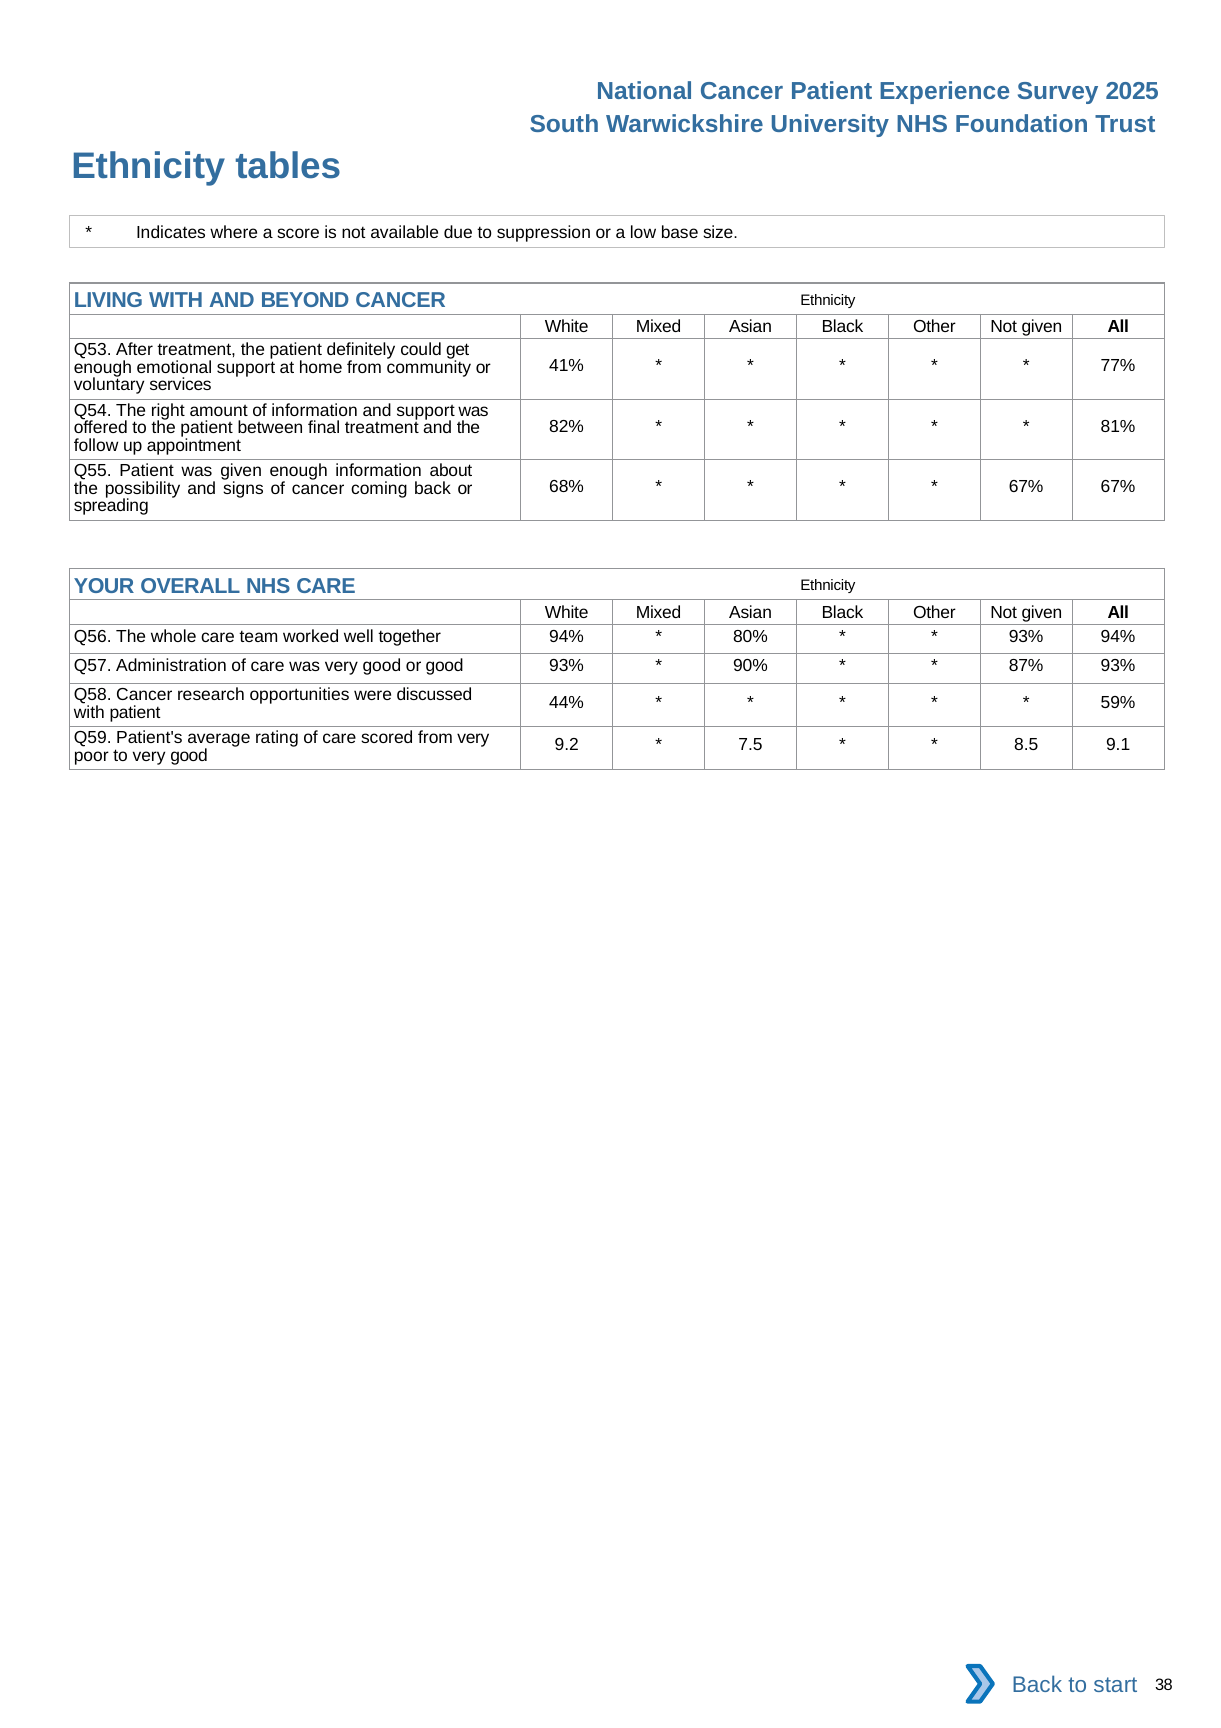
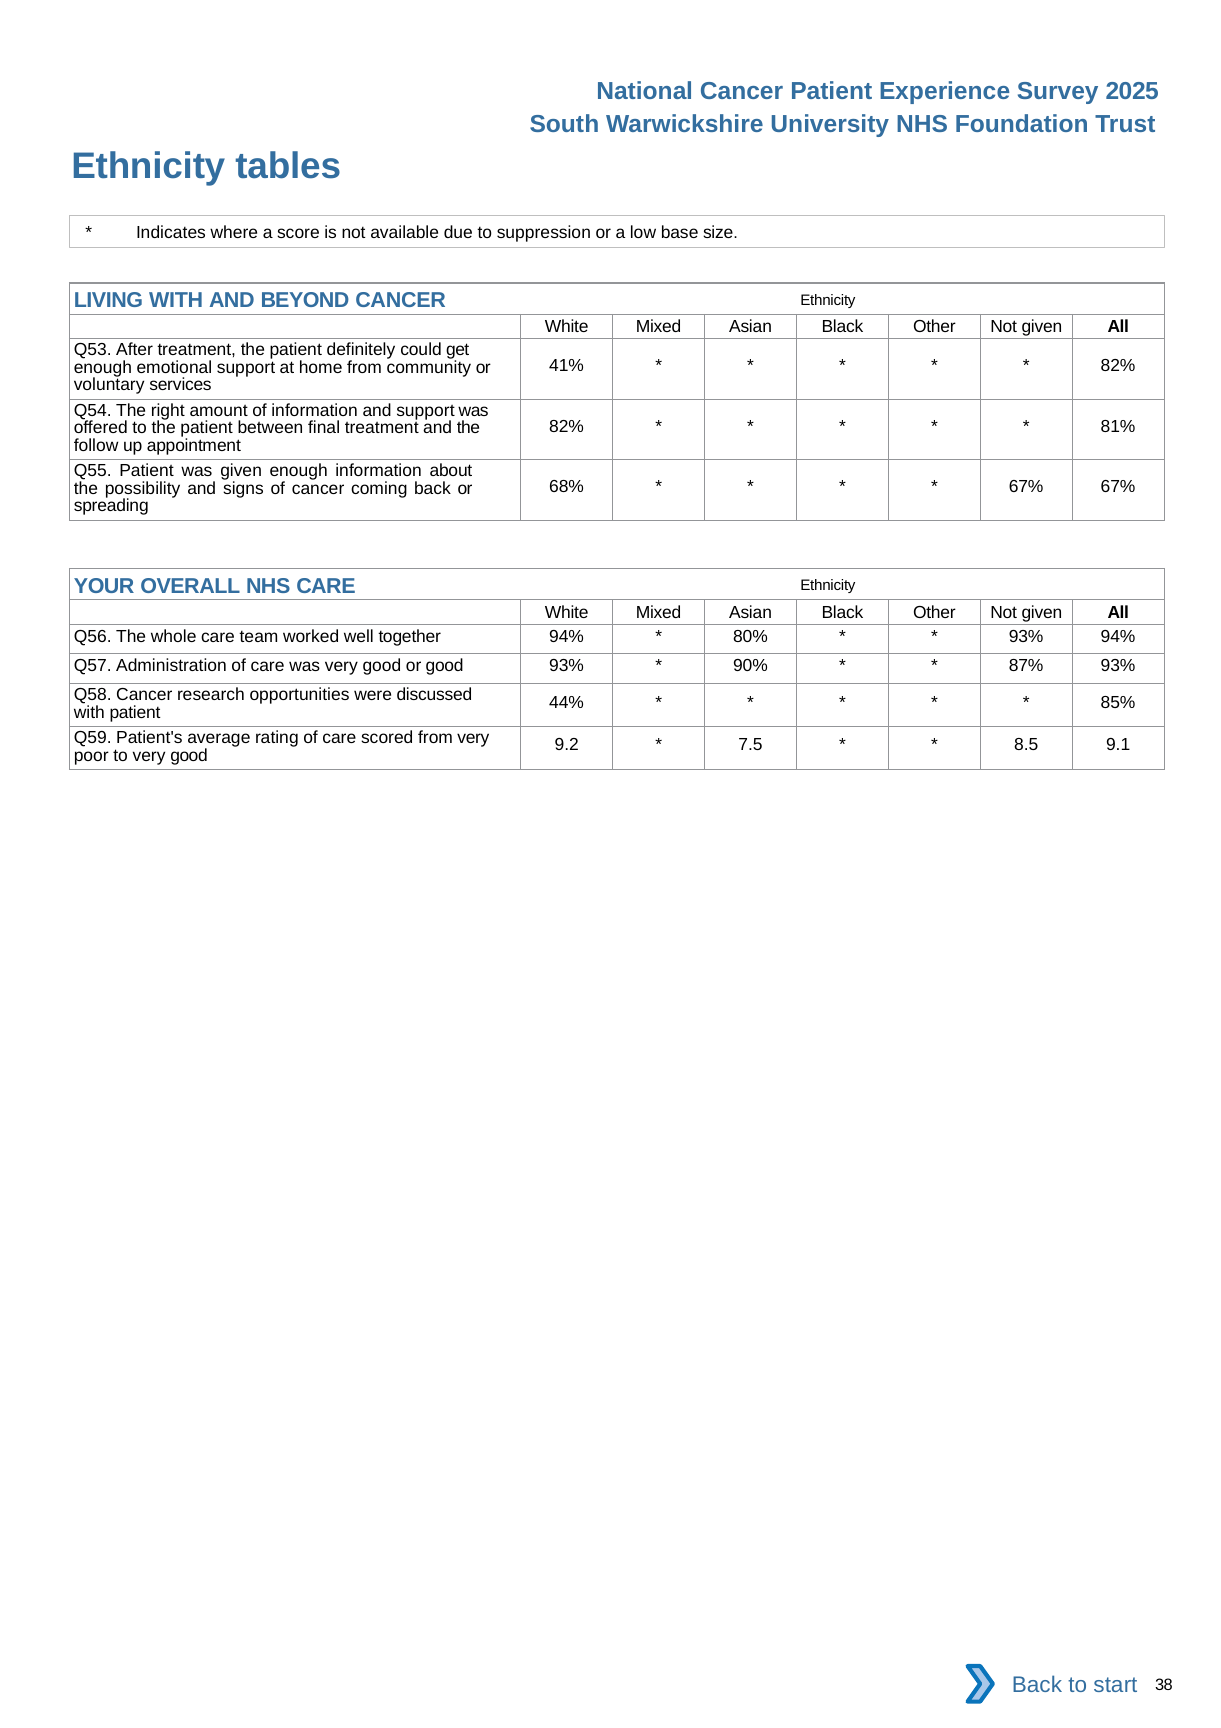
77%: 77% -> 82% (1118, 366)
59%: 59% -> 85% (1118, 702)
